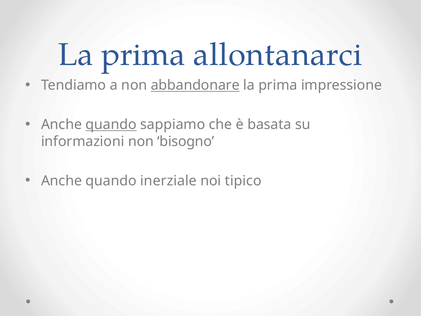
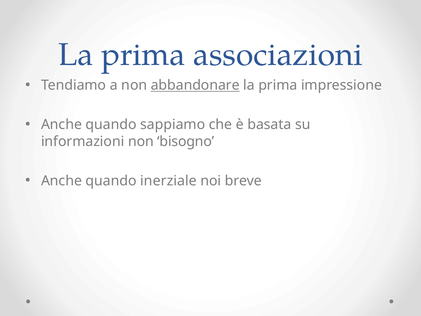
allontanarci: allontanarci -> associazioni (278, 55)
quando underline: present -> none (111, 124)
tipico: tipico -> breve (243, 181)
